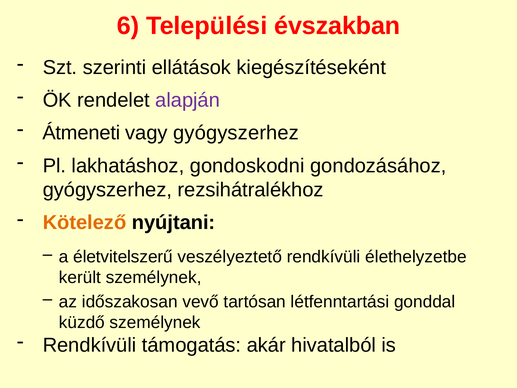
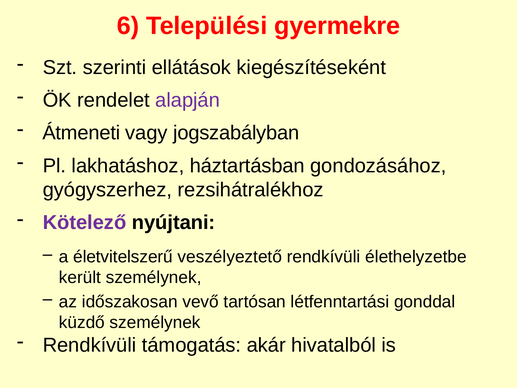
évszakban: évszakban -> gyermekre (337, 26)
vagy gyógyszerhez: gyógyszerhez -> jogszabályban (236, 133)
gondoskodni: gondoskodni -> háztartásban (247, 166)
Kötelező colour: orange -> purple (84, 222)
